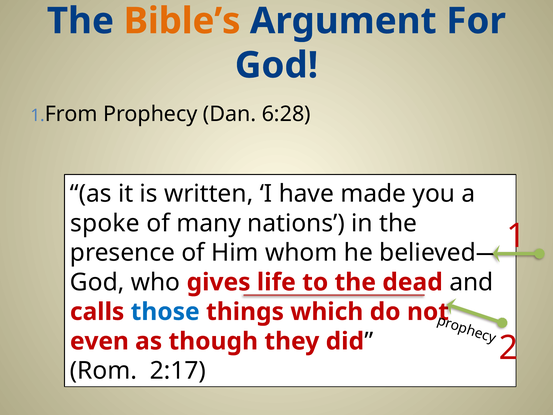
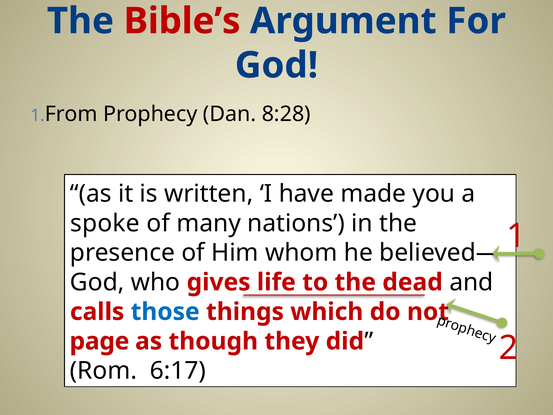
Bible’s colour: orange -> red (182, 21)
6:28: 6:28 -> 8:28 (286, 114)
even: even -> page (99, 341)
2:17: 2:17 -> 6:17 (178, 371)
